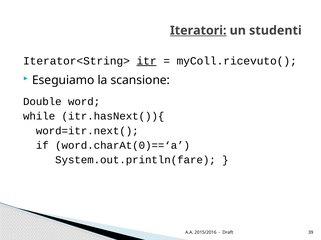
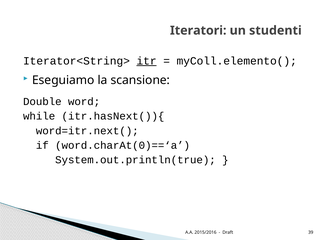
Iteratori underline: present -> none (198, 31)
myColl.ricevuto(: myColl.ricevuto( -> myColl.elemento( (237, 61)
System.out.println(fare: System.out.println(fare -> System.out.println(true (135, 160)
